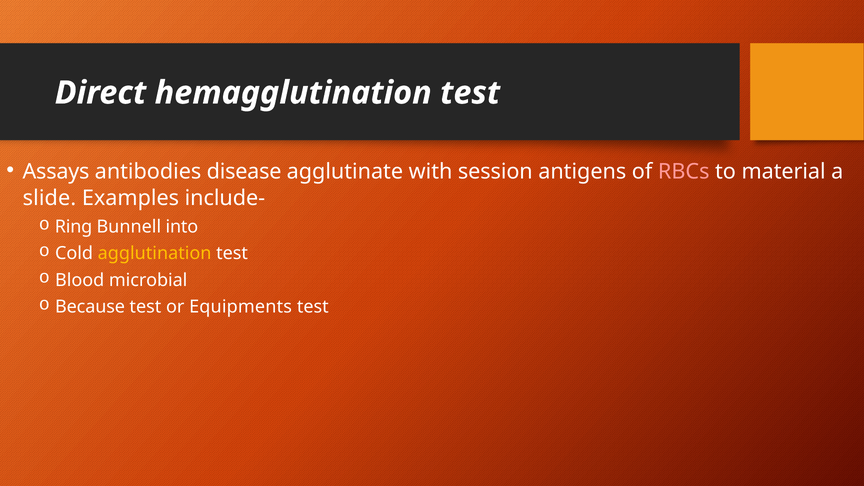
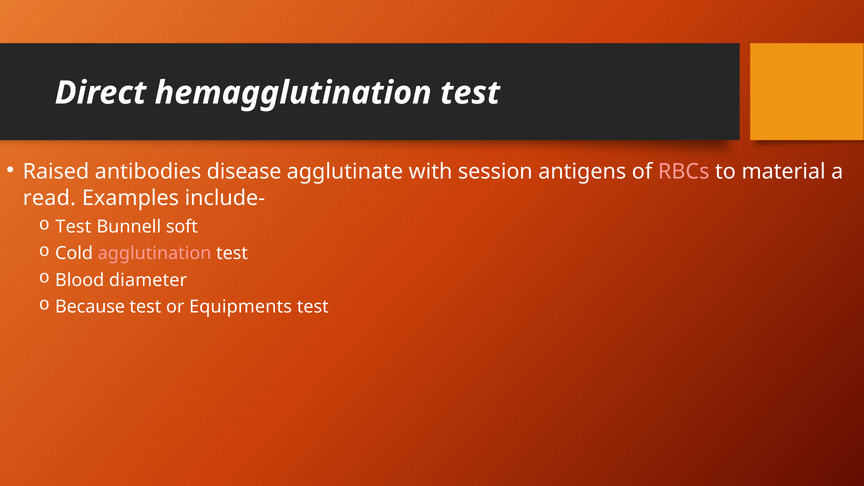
Assays: Assays -> Raised (56, 172)
slide: slide -> read (49, 198)
Ring: Ring -> Test (73, 227)
into: into -> soft (182, 227)
agglutination colour: yellow -> pink (155, 253)
microbial: microbial -> diameter (148, 280)
